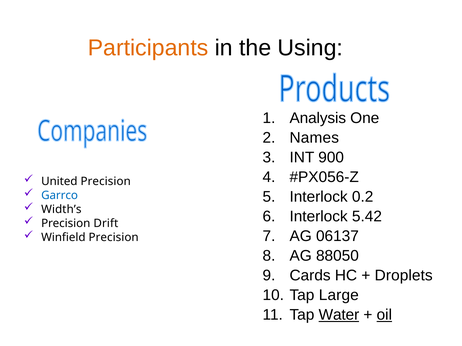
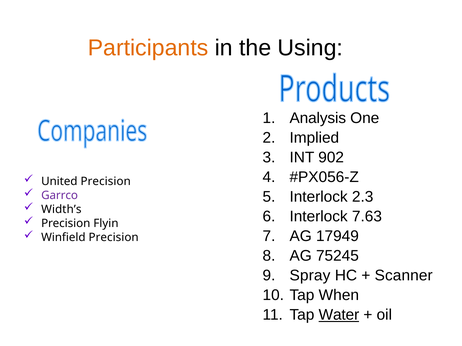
Names: Names -> Implied (314, 138)
900: 900 -> 902 (331, 158)
Garrco colour: blue -> purple (60, 196)
0.2: 0.2 -> 2.3 (363, 197)
5.42: 5.42 -> 7.63 (367, 217)
Drift: Drift -> Flyin (106, 224)
06137: 06137 -> 17949 (337, 237)
88050: 88050 -> 75245 (337, 256)
Cards: Cards -> Spray (310, 276)
Droplets: Droplets -> Scanner (404, 276)
Large: Large -> When (339, 296)
oil underline: present -> none (384, 315)
